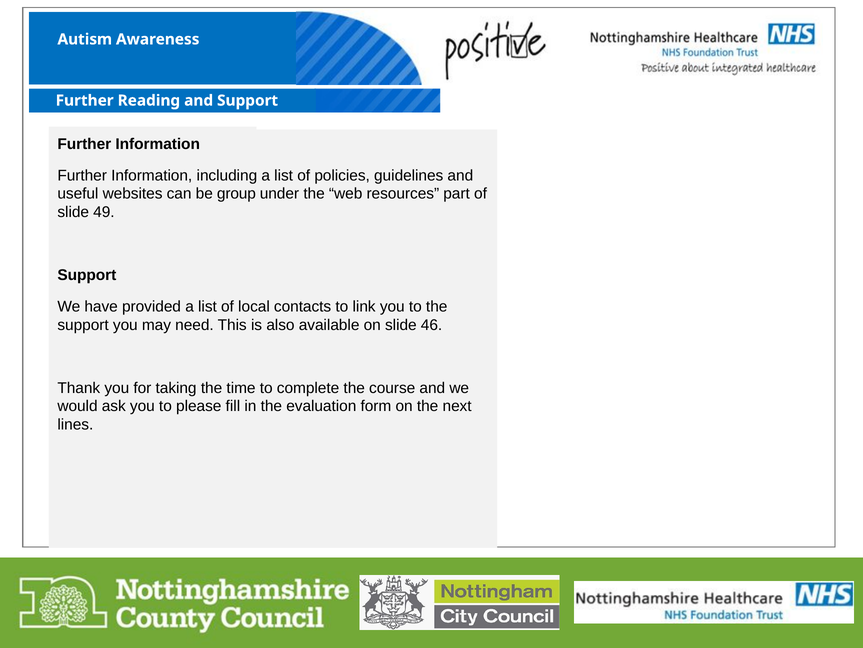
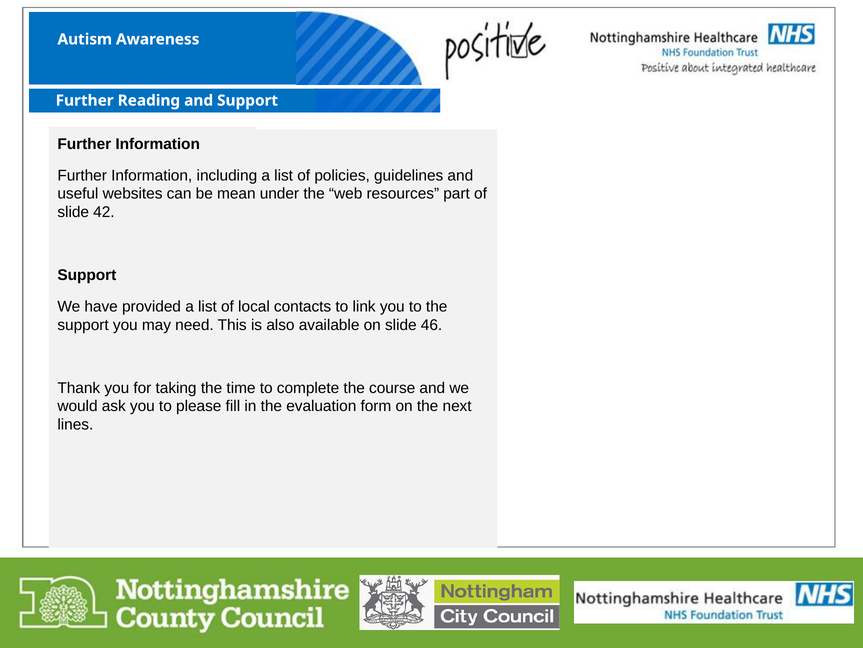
group: group -> mean (236, 194)
49: 49 -> 42 (104, 212)
